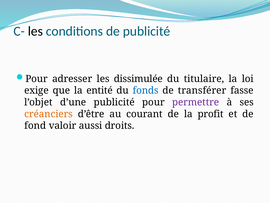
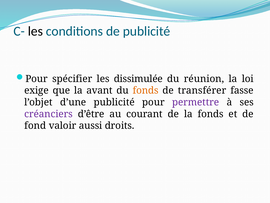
adresser: adresser -> spécifier (72, 79)
titulaire: titulaire -> réunion (204, 79)
entité: entité -> avant (100, 90)
fonds colour: blue -> orange (146, 90)
créanciers colour: orange -> purple (49, 114)
la profit: profit -> fonds (211, 114)
